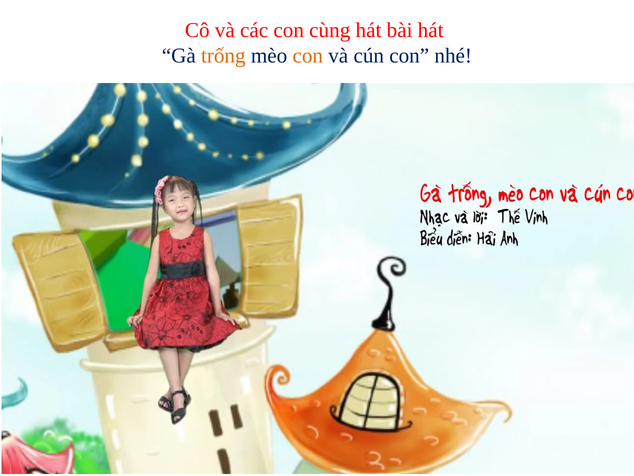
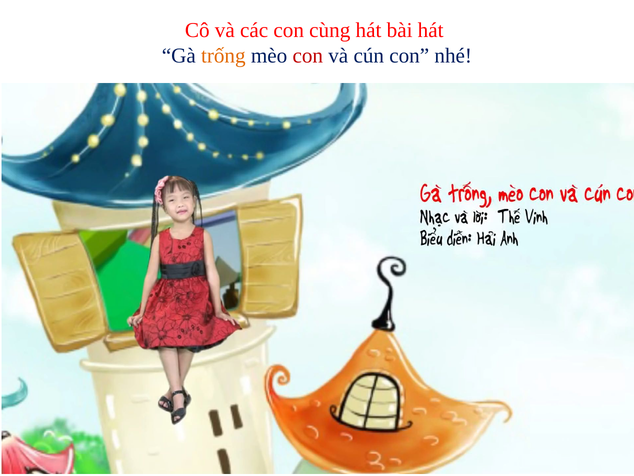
con colour: orange -> red (308, 56)
